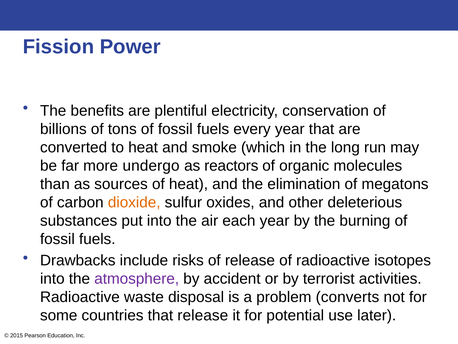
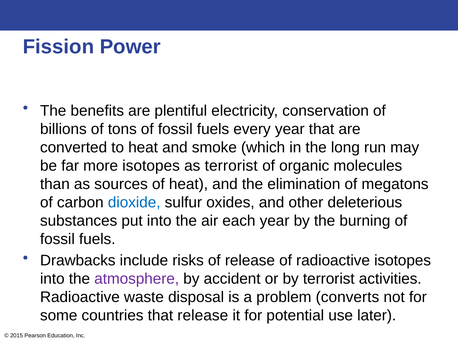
more undergo: undergo -> isotopes (151, 166)
as reactors: reactors -> terrorist (231, 166)
dioxide colour: orange -> blue (134, 202)
